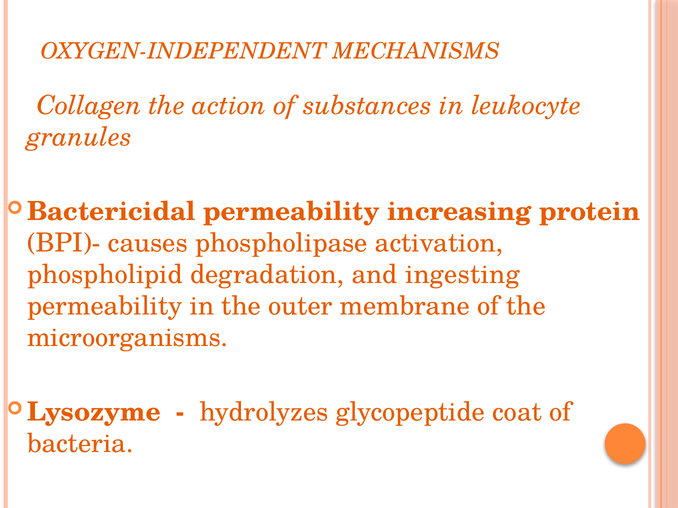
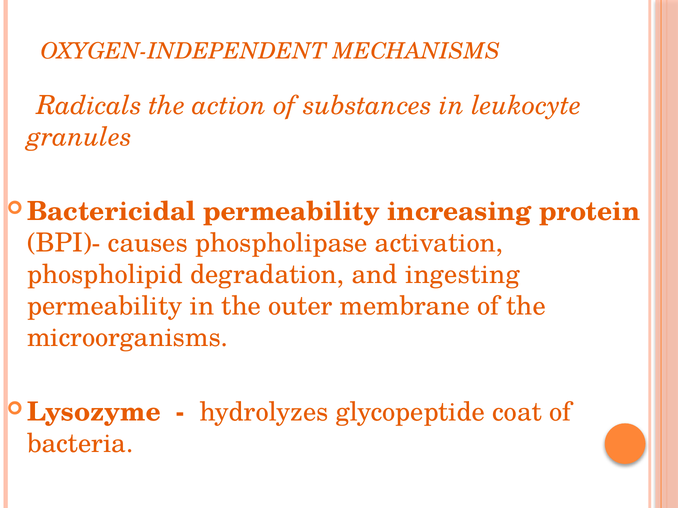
Collagen: Collagen -> Radicals (89, 106)
